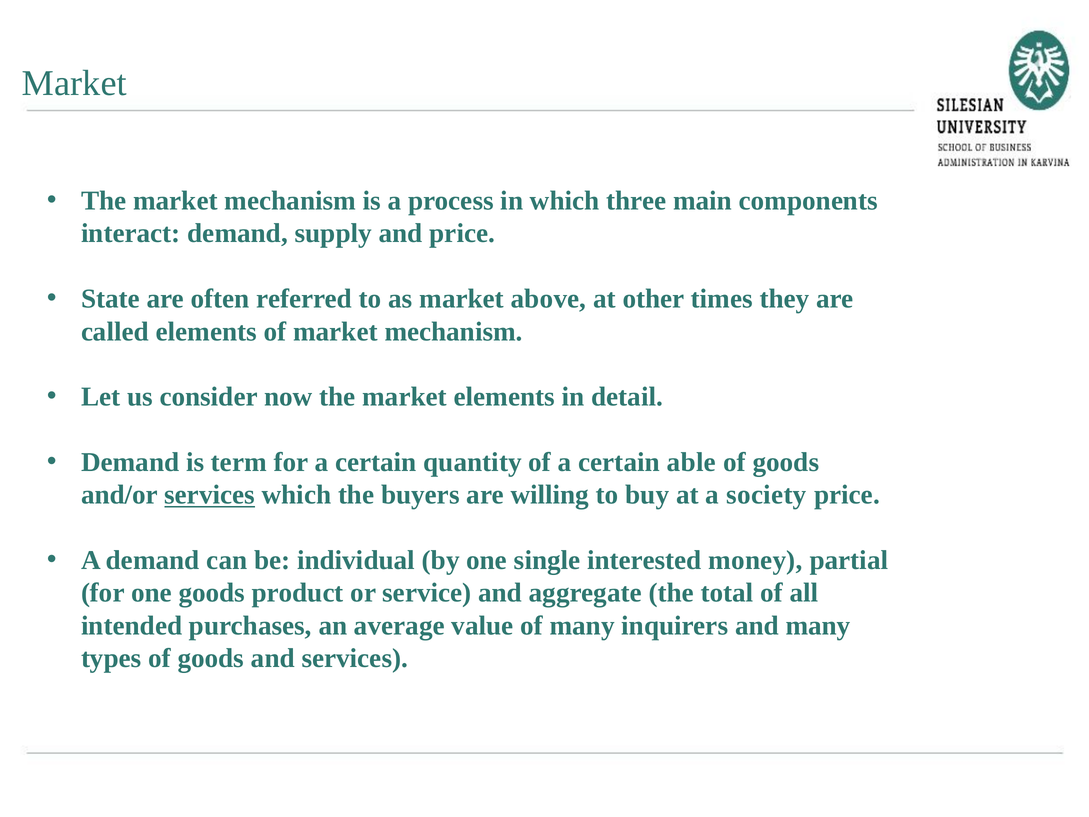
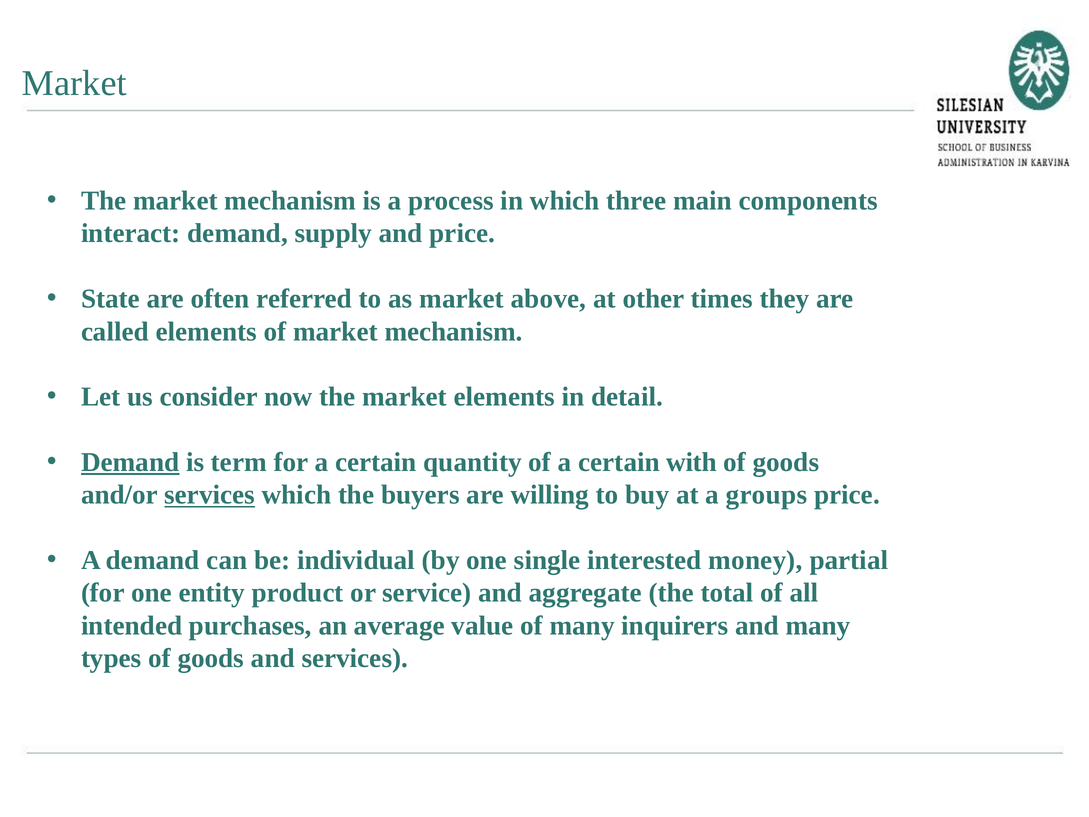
Demand underline: none -> present (130, 462)
able: able -> with (692, 462)
society: society -> groups (766, 495)
one goods: goods -> entity (212, 593)
